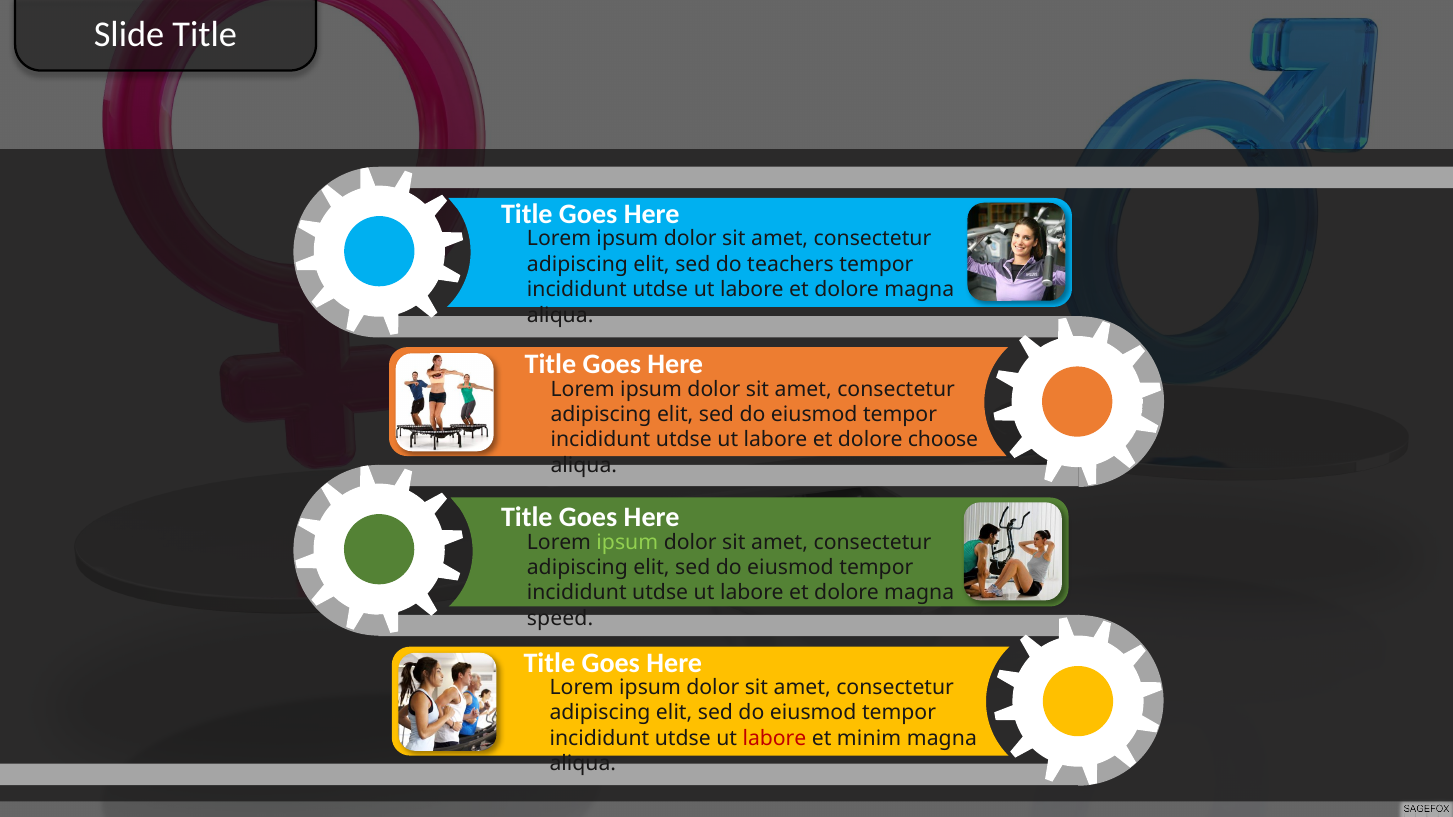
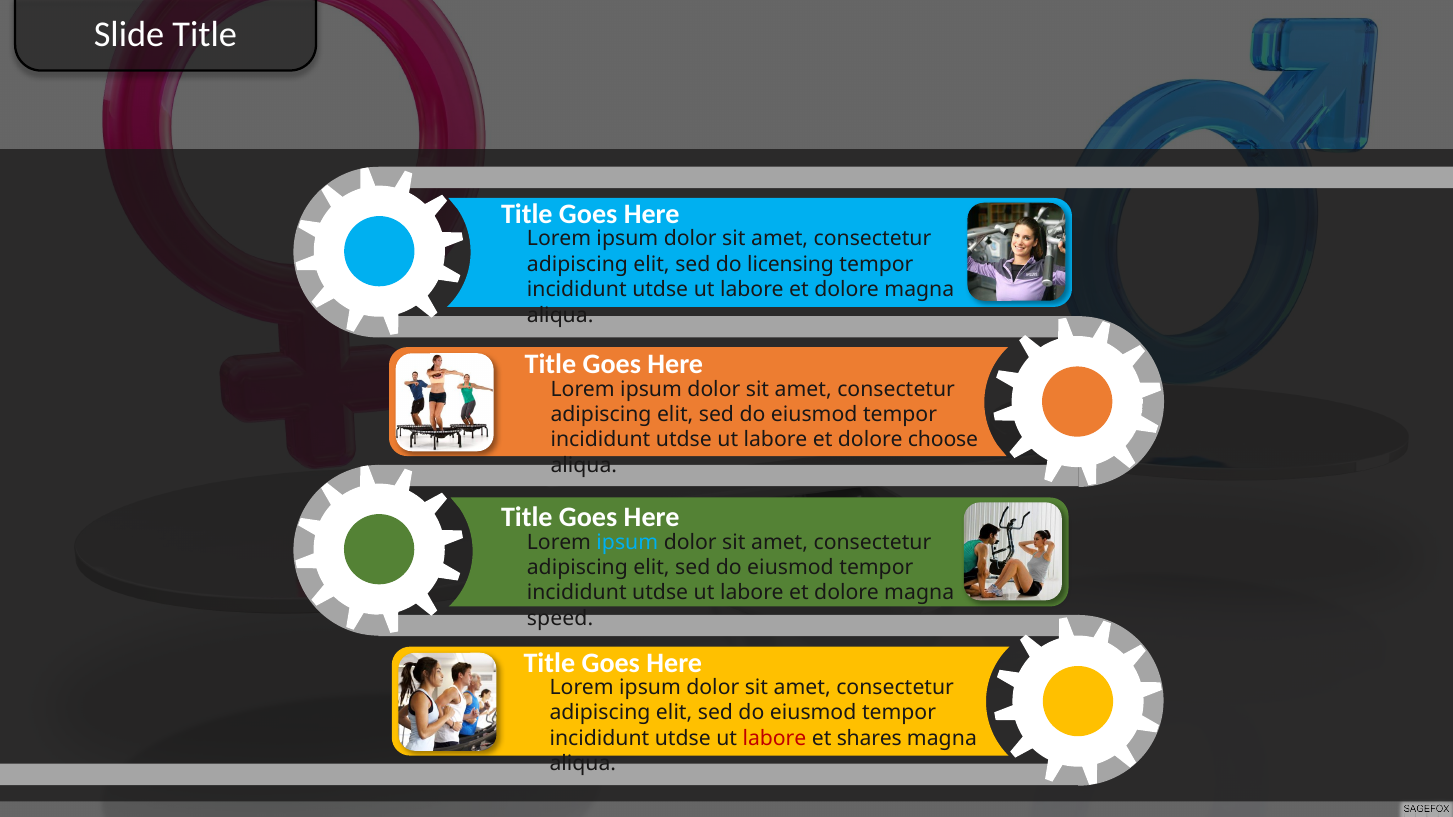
teachers: teachers -> licensing (791, 264)
ipsum colour: light green -> light blue (627, 542)
minim: minim -> shares (869, 738)
